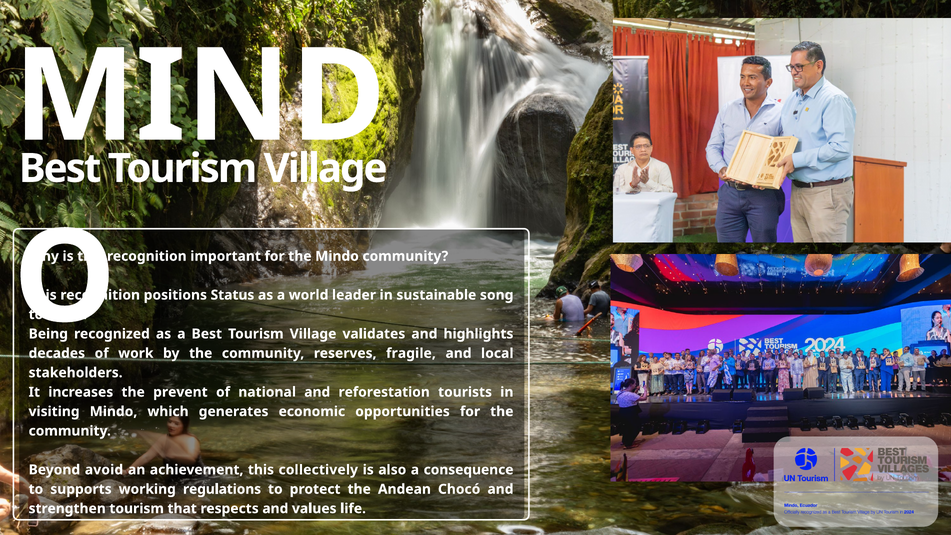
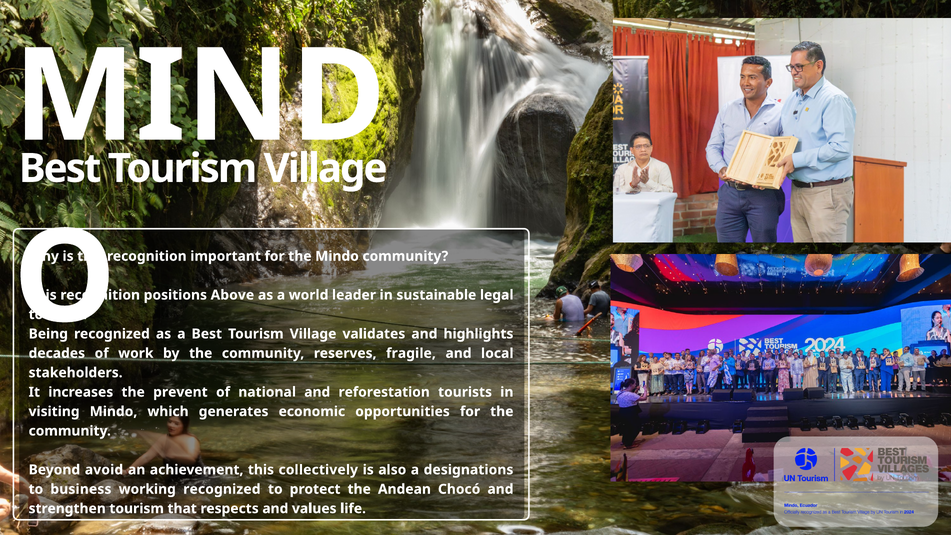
Status: Status -> Above (232, 295)
song: song -> legal (497, 295)
consequence: consequence -> designations (468, 470)
supports: supports -> business (81, 489)
working regulations: regulations -> recognized (222, 489)
